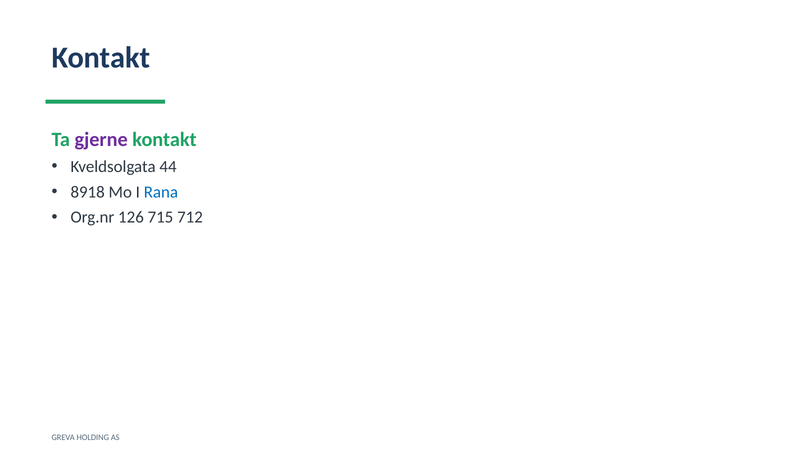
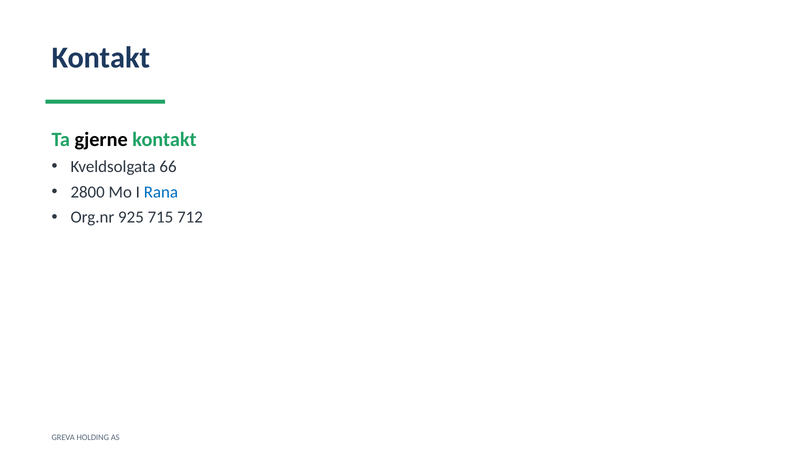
gjerne colour: purple -> black (101, 139)
44: 44 -> 66 (168, 167)
8918: 8918 -> 2800 (88, 192)
126: 126 -> 925 (131, 217)
